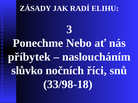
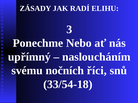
příbytek: příbytek -> upřímný (29, 57)
slůvko: slůvko -> svému (27, 71)
33/98-18: 33/98-18 -> 33/54-18 (68, 85)
